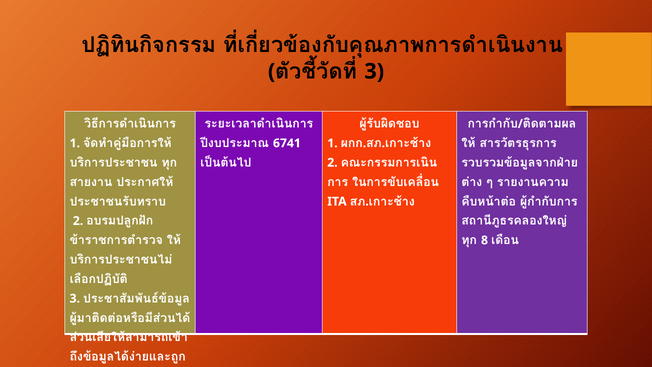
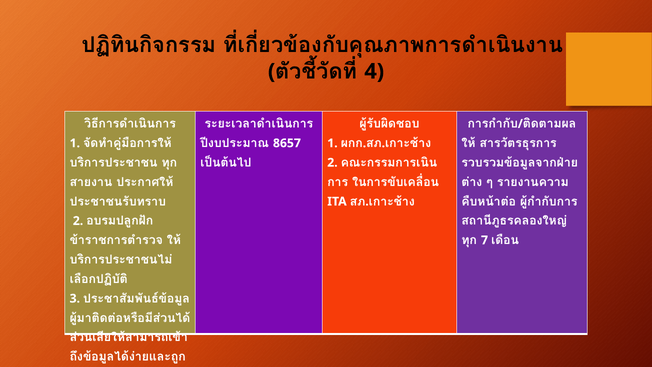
3: 3 -> 4 (374, 71)
6741: 6741 -> 8657 (287, 143)
8: 8 -> 7 (485, 240)
